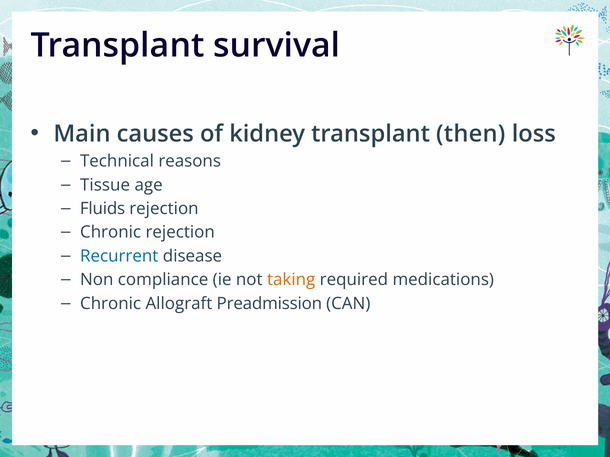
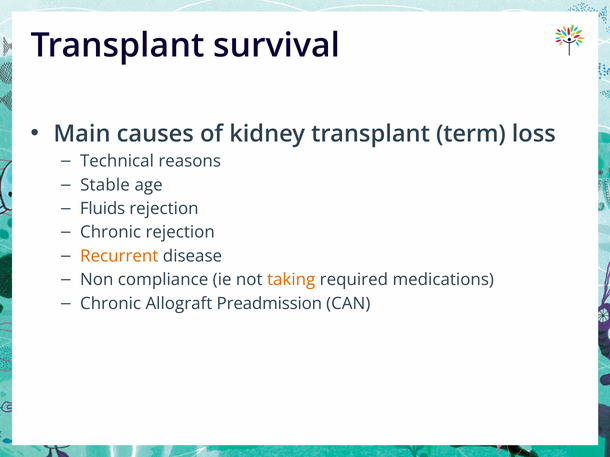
then: then -> term (471, 134)
Tissue: Tissue -> Stable (105, 185)
Recurrent colour: blue -> orange (119, 256)
